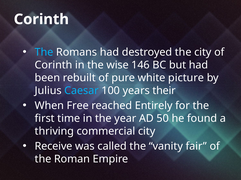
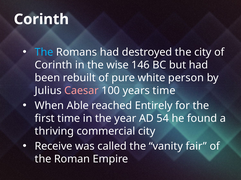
picture: picture -> person (186, 78)
Caesar colour: light blue -> pink (82, 91)
years their: their -> time (164, 91)
Free: Free -> Able (78, 106)
50: 50 -> 54 (163, 119)
